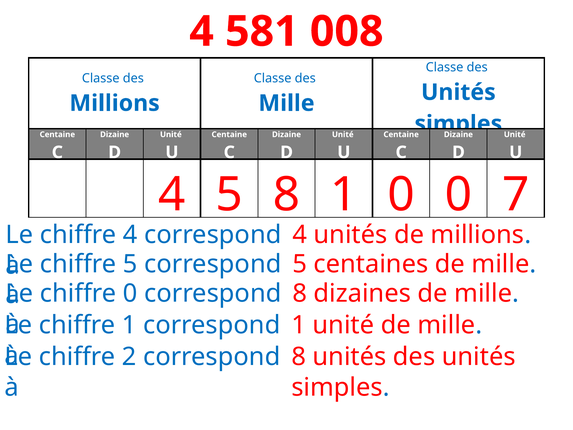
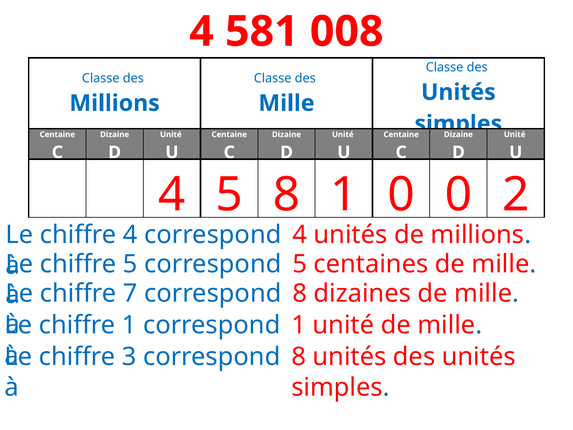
7: 7 -> 2 (516, 194)
chiffre 0: 0 -> 7 (130, 293)
2: 2 -> 3 (129, 357)
